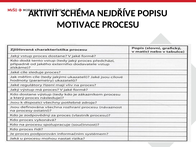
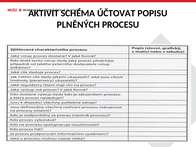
NEJDŘÍVE: NEJDŘÍVE -> ÚČTOVAT (116, 13)
MOTIVACE: MOTIVACE -> PLNĚNÝCH (78, 25)
